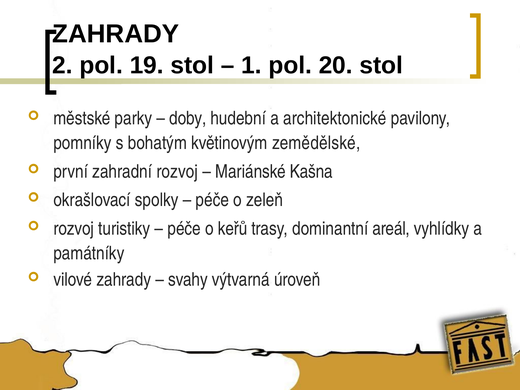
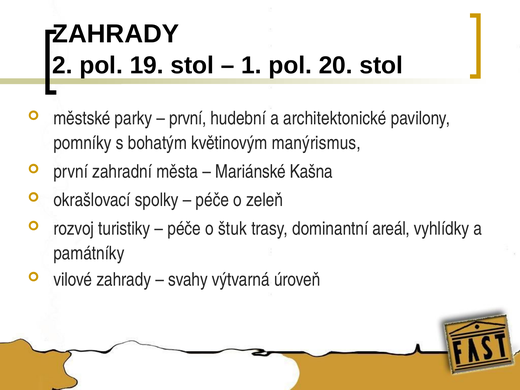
doby: doby -> první (188, 118)
zemědělské: zemědělské -> manýrismus (316, 143)
zahradní rozvoj: rozvoj -> města (177, 172)
keřů: keřů -> štuk (232, 229)
